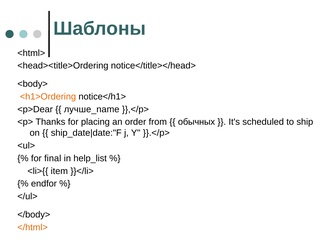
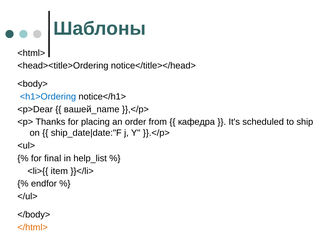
<h1>Ordering colour: orange -> blue (48, 97)
лучше_name: лучше_name -> вашей_name (92, 109)
обычных: обычных -> кафедра (196, 122)
